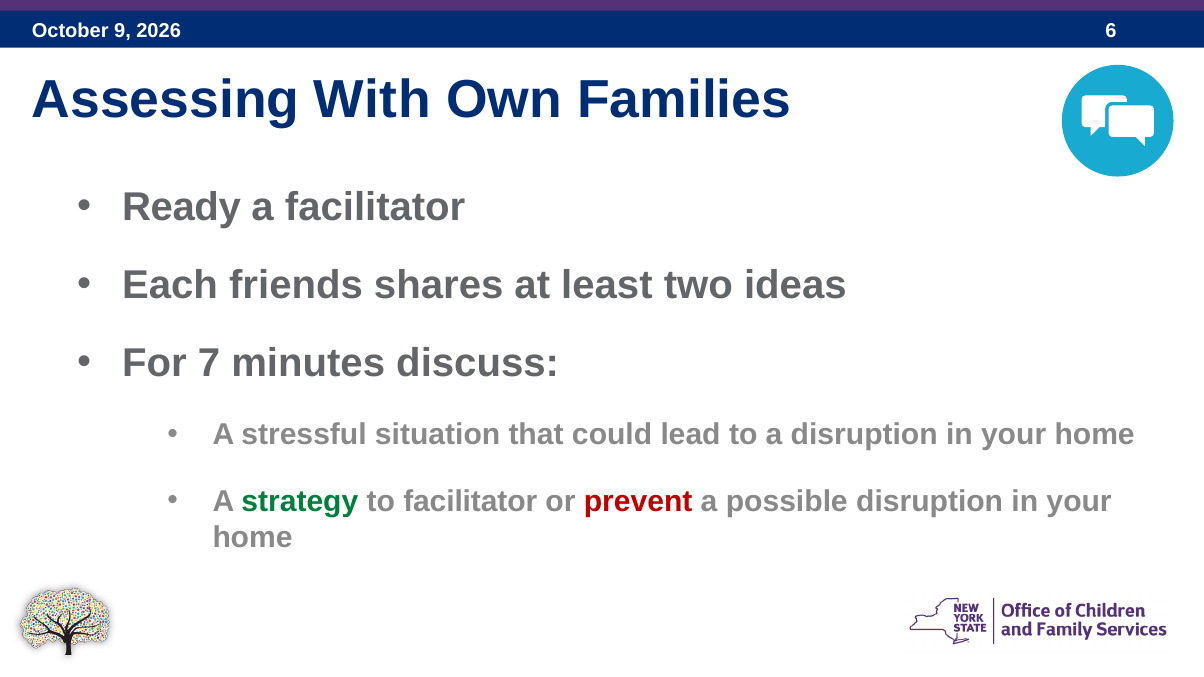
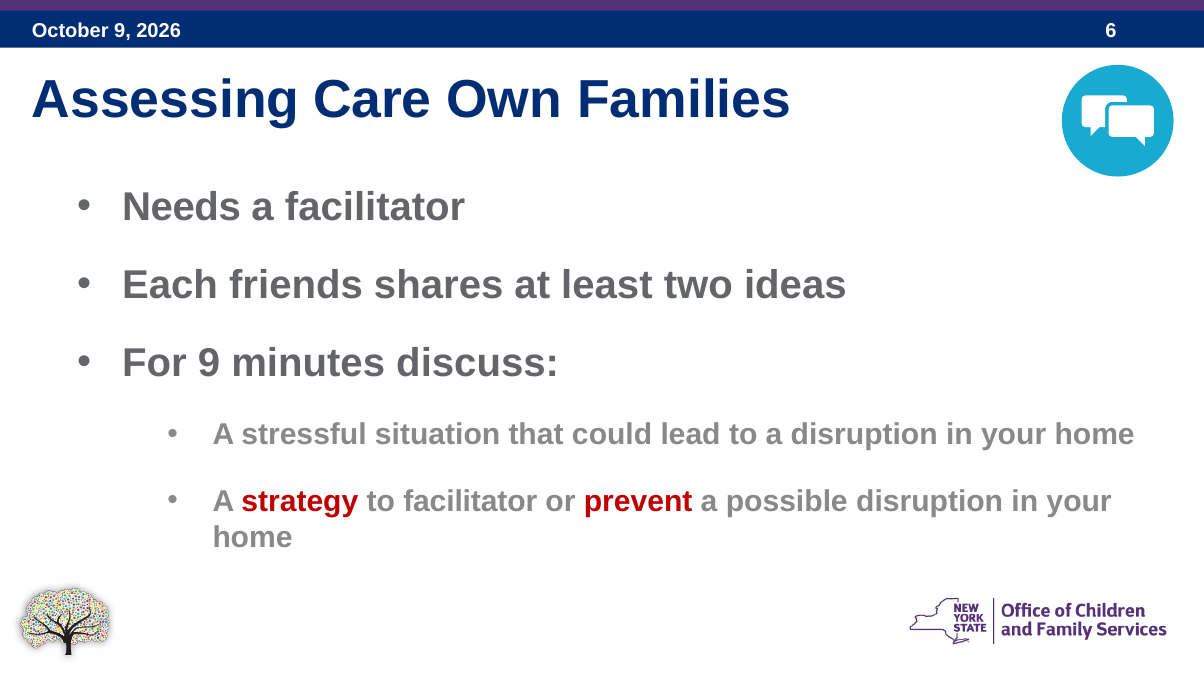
With: With -> Care (373, 99)
Ready: Ready -> Needs (181, 207)
For 7: 7 -> 9 (209, 364)
strategy colour: green -> red (300, 501)
